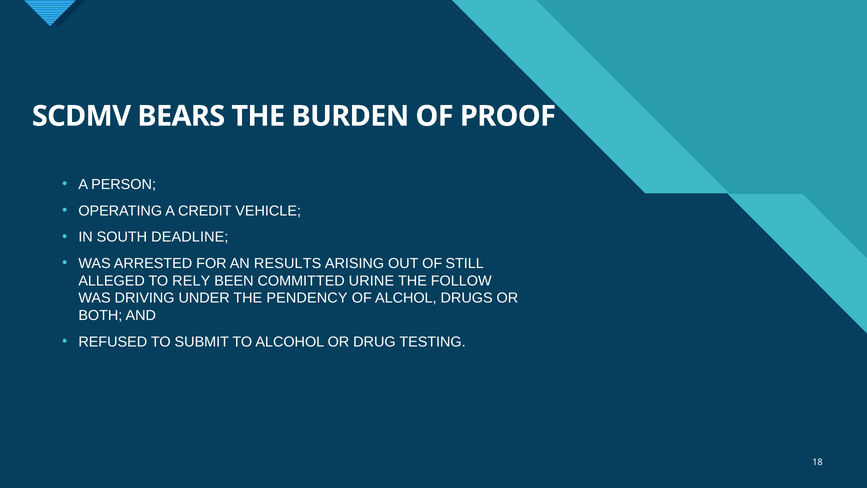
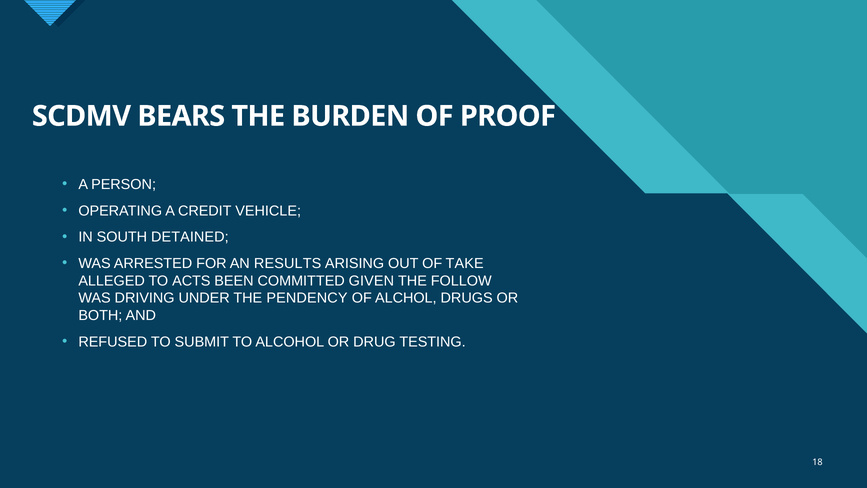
DEADLINE: DEADLINE -> DETAINED (190, 237)
STILL: STILL -> TAKE (465, 263)
RELY: RELY -> ACTS (191, 281)
URINE: URINE -> GIVEN (371, 281)
